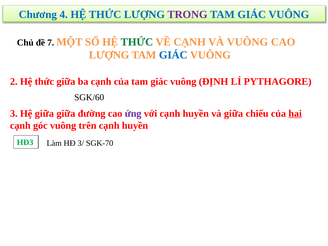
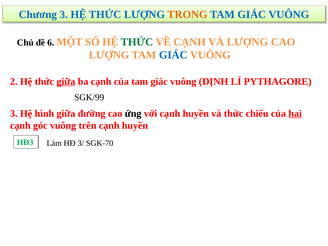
Chương 4: 4 -> 3 (64, 14)
TRONG colour: purple -> orange (187, 14)
7: 7 -> 6 (51, 43)
VÀ VUÔNG: VUÔNG -> LƯỢNG (247, 42)
giữa underline: none -> present (66, 81)
SGK/60: SGK/60 -> SGK/99 (89, 97)
Hệ giữa: giữa -> hình (44, 113)
ứng colour: purple -> black (133, 113)
và giữa: giữa -> thức (234, 113)
